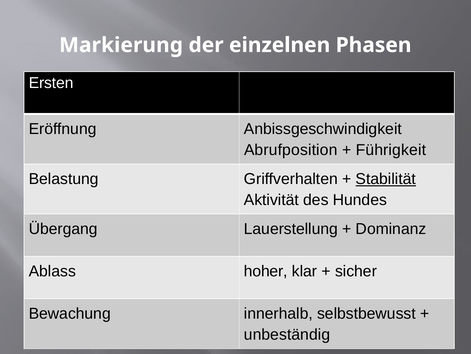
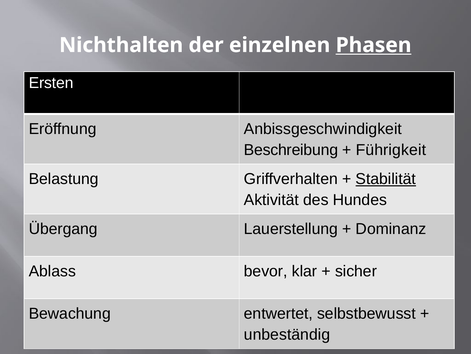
Markierung: Markierung -> Nichthalten (121, 45)
Phasen underline: none -> present (374, 45)
Abrufposition: Abrufposition -> Beschreibung (291, 150)
hoher: hoher -> bevor (266, 271)
innerhalb: innerhalb -> entwertet (278, 313)
